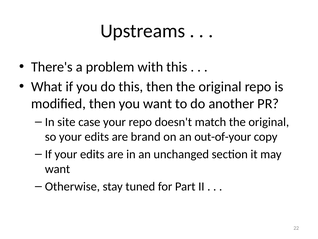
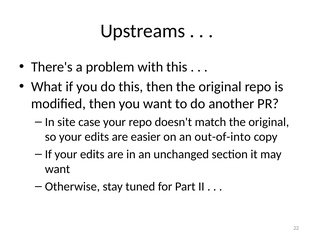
brand: brand -> easier (146, 137)
out-of-your: out-of-your -> out-of-into (223, 137)
